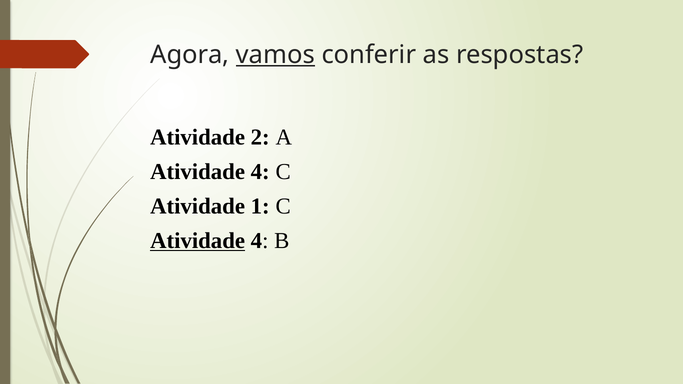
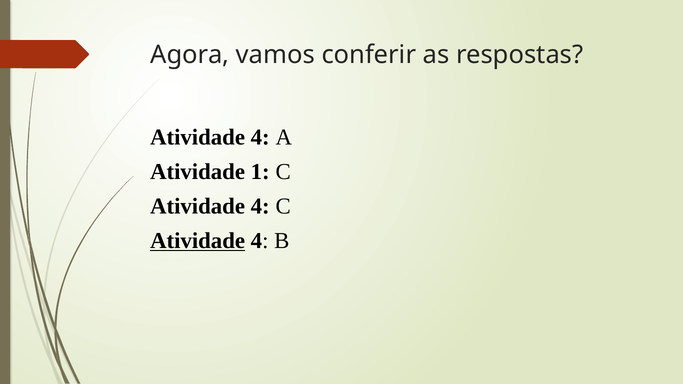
vamos underline: present -> none (275, 55)
2: 2 -> 4 (260, 137)
4: 4 -> 1 (260, 172)
1: 1 -> 4 (260, 206)
